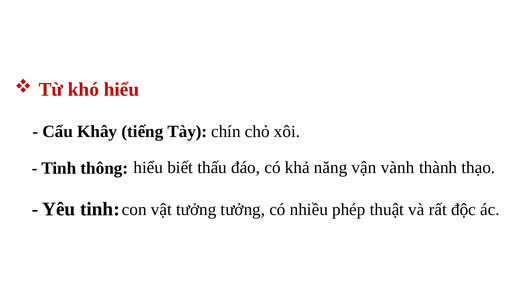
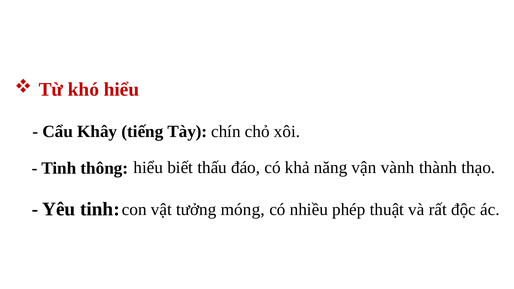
tưởng tưởng: tưởng -> móng (243, 210)
